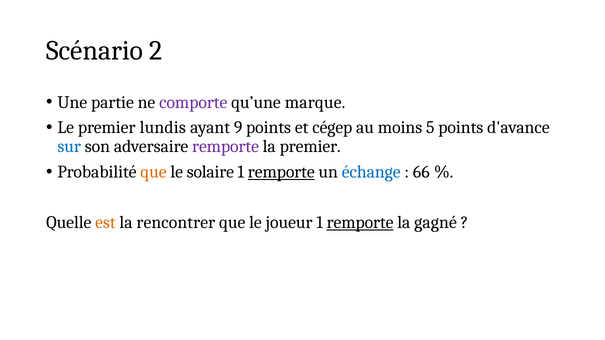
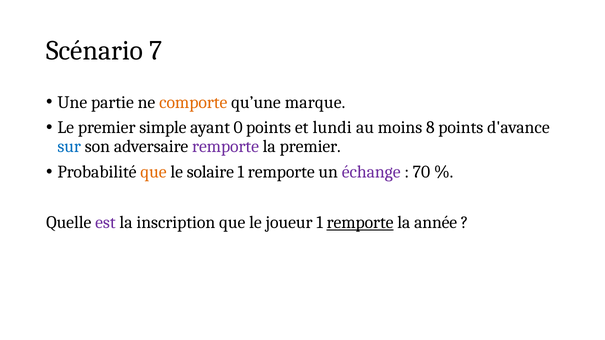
2: 2 -> 7 (156, 51)
comporte colour: purple -> orange (193, 102)
lundis: lundis -> simple (163, 128)
9: 9 -> 0 (238, 128)
cégep: cégep -> lundi (332, 128)
5: 5 -> 8 (430, 128)
remporte underline: present -> none (281, 172)
échange colour: blue -> purple (371, 172)
66: 66 -> 70 (421, 172)
est colour: orange -> purple (105, 223)
rencontrer: rencontrer -> inscription (176, 223)
gagné: gagné -> année (436, 223)
